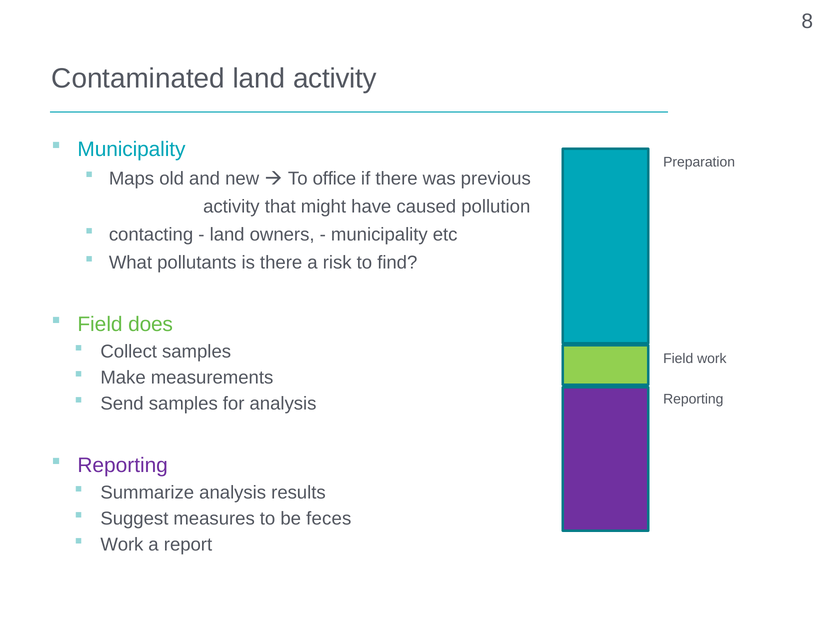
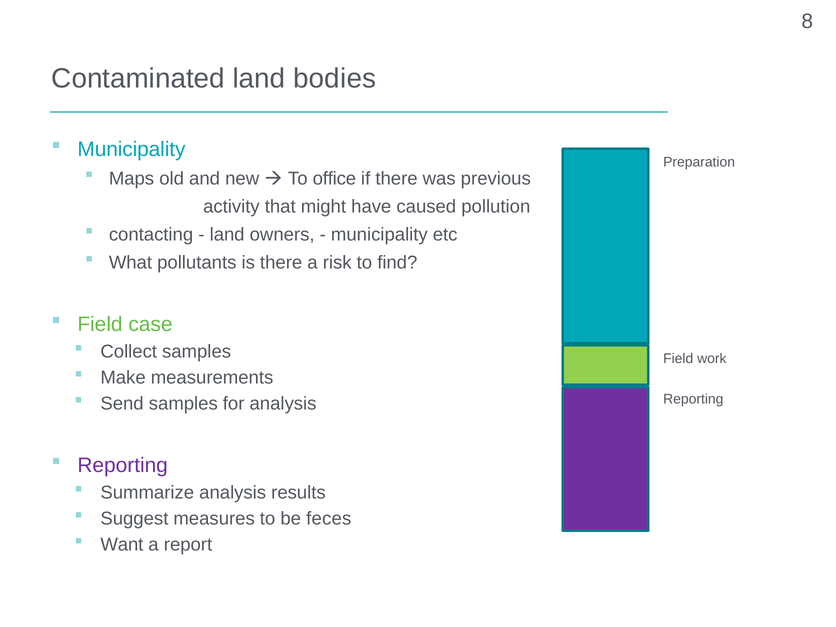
land activity: activity -> bodies (335, 79)
does: does -> case (150, 324)
Work: Work -> Want (122, 545)
